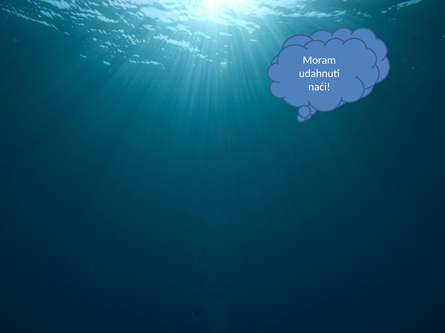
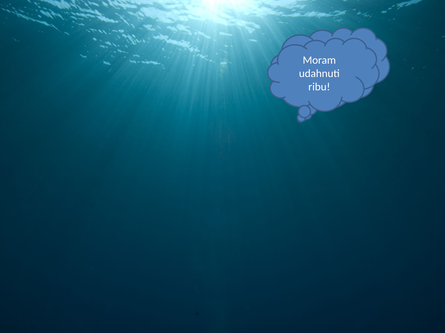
naći: naći -> ribu (319, 87)
